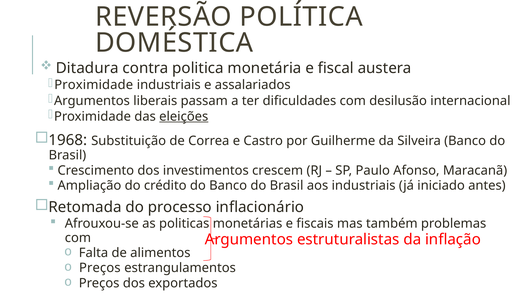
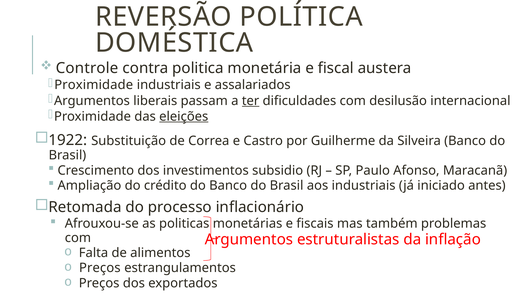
Ditadura: Ditadura -> Controle (87, 68)
ter underline: none -> present (251, 101)
1968: 1968 -> 1922 (68, 140)
crescem: crescem -> subsidio (278, 170)
